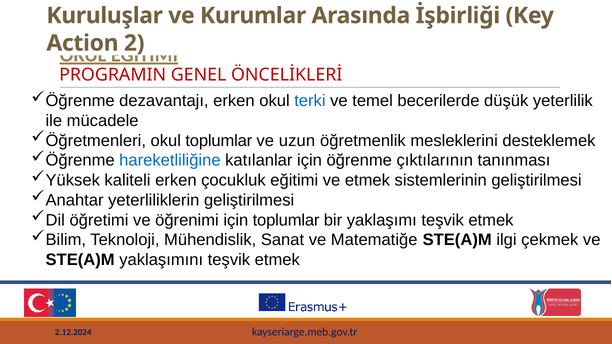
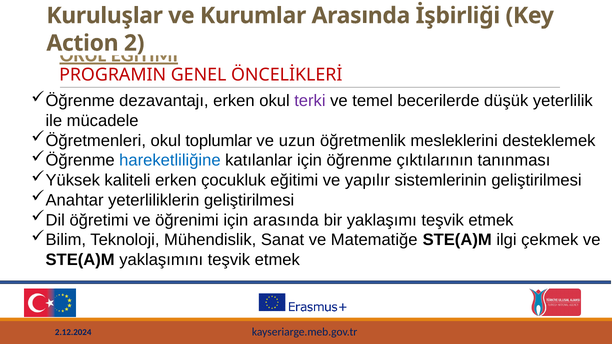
terki colour: blue -> purple (310, 101)
ve etmek: etmek -> yapılır (367, 180)
için toplumlar: toplumlar -> arasında (286, 220)
